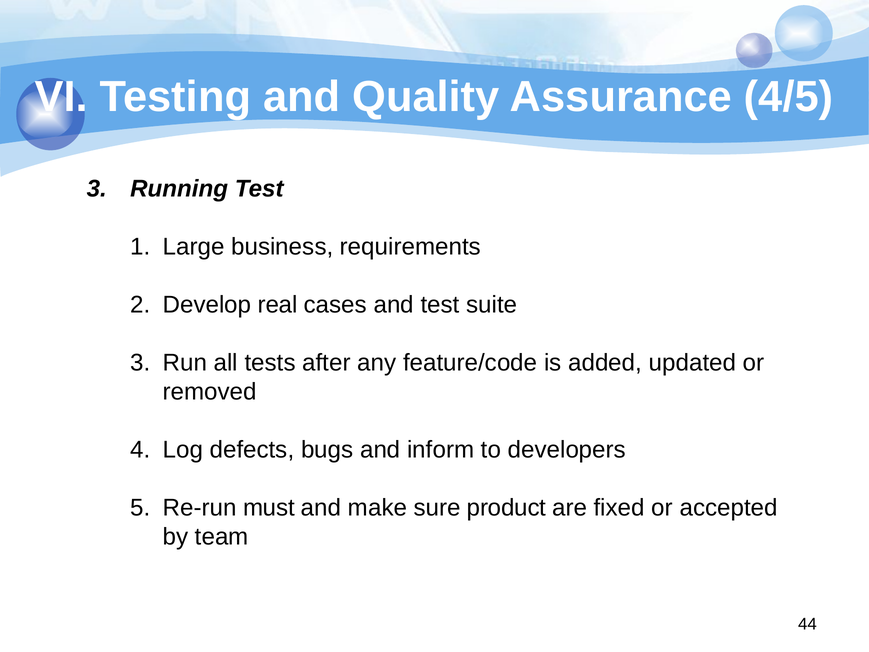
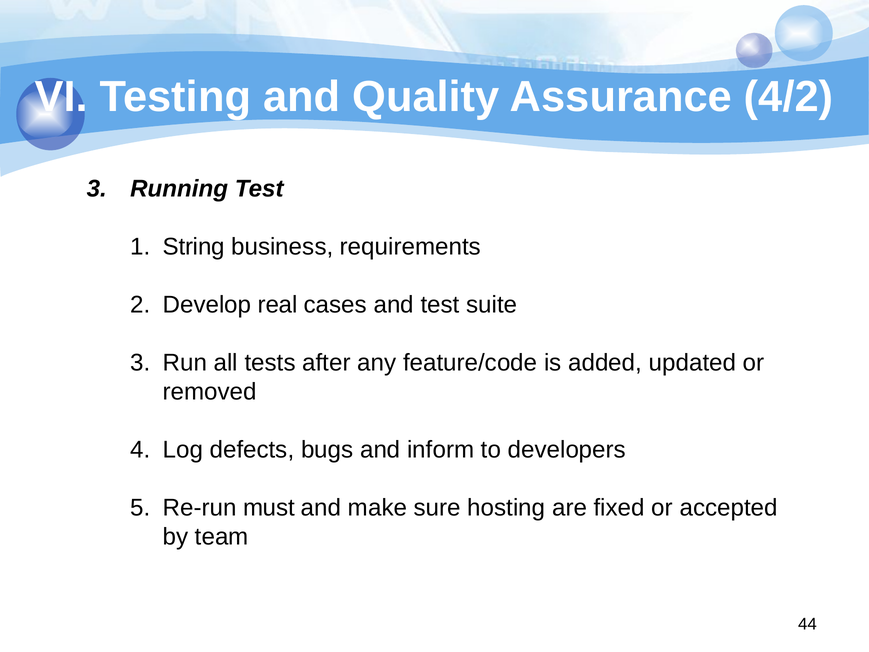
4/5: 4/5 -> 4/2 (789, 97)
Large: Large -> String (194, 247)
product: product -> hosting (506, 508)
